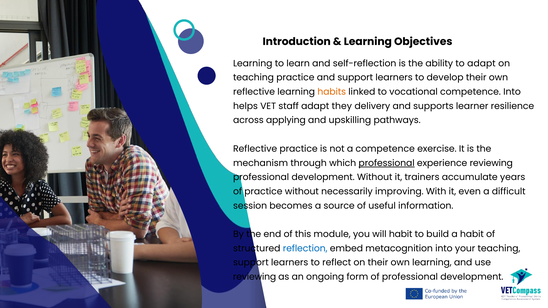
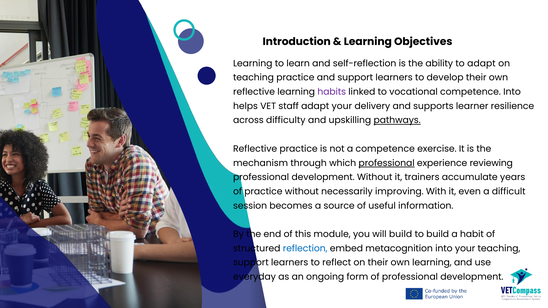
habits colour: orange -> purple (332, 92)
adapt they: they -> your (342, 106)
applying: applying -> difficulty (286, 120)
pathways underline: none -> present (397, 120)
will habit: habit -> build (401, 234)
reviewing: reviewing -> everyday (254, 277)
